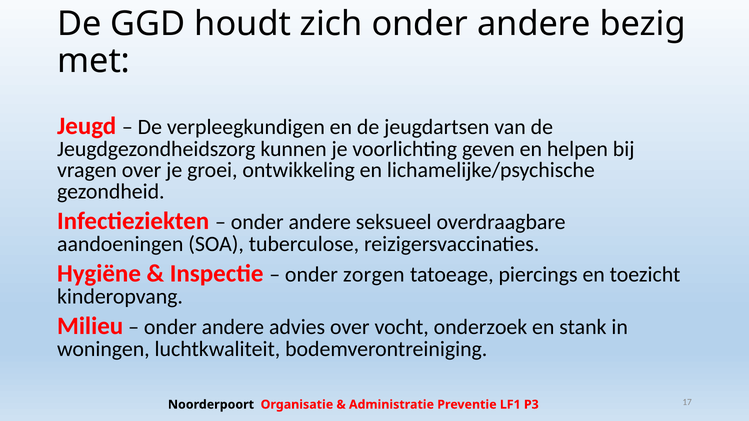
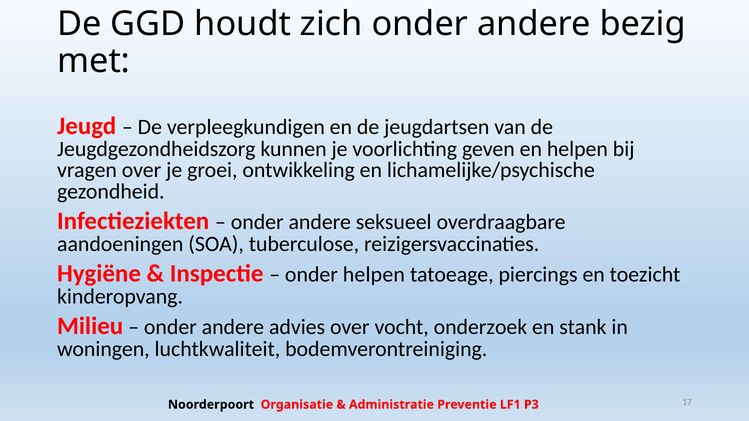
onder zorgen: zorgen -> helpen (374, 275)
